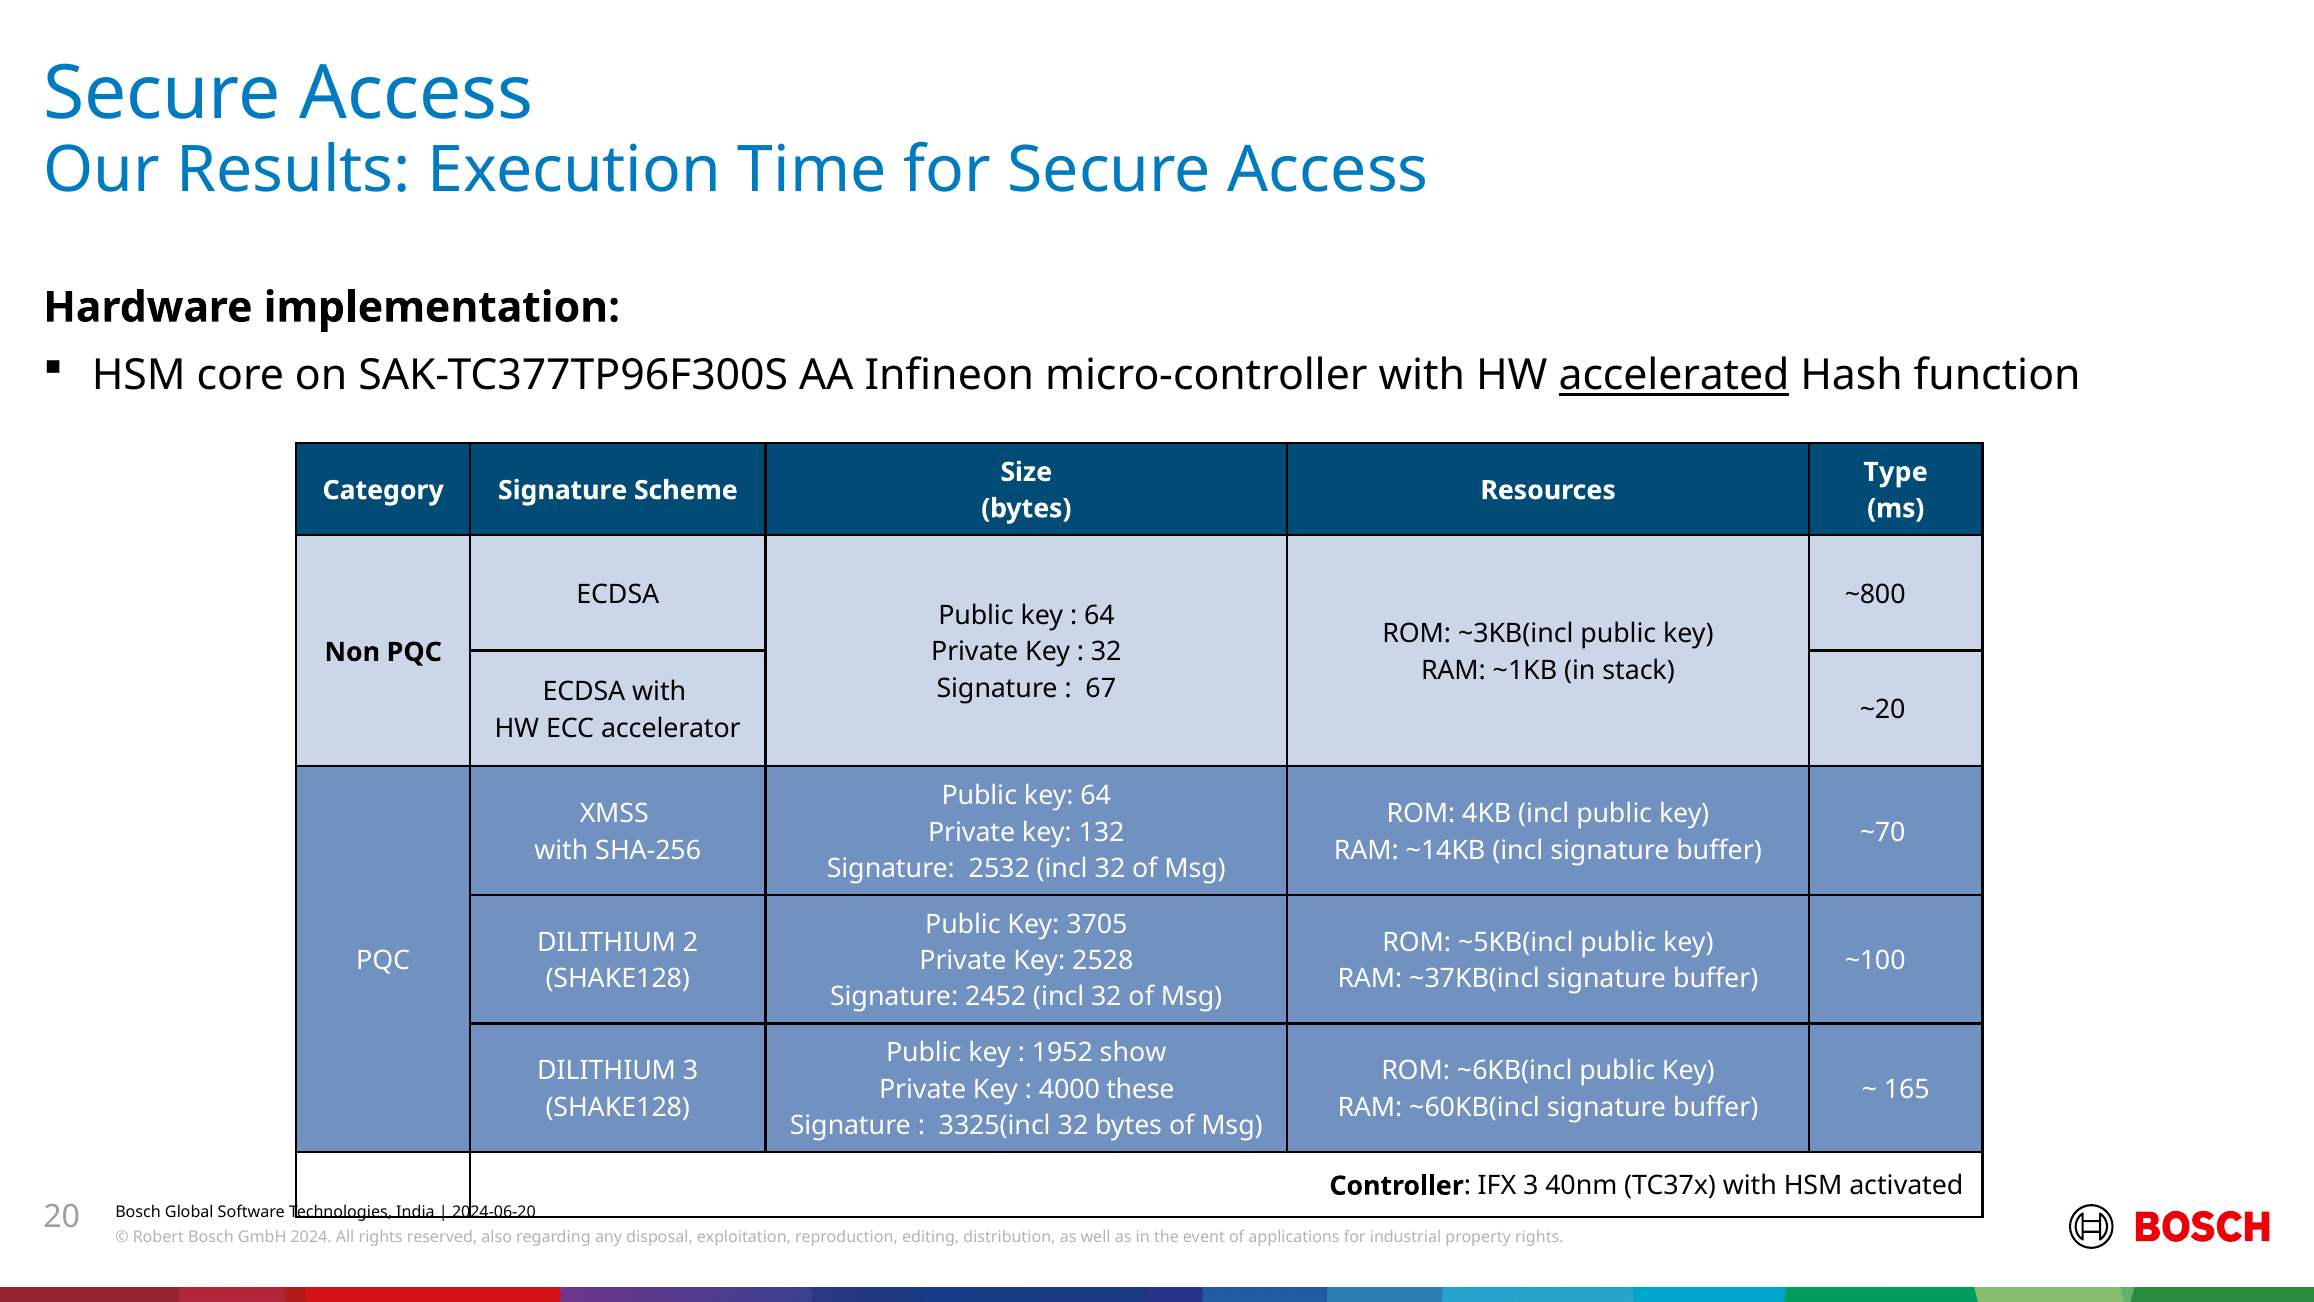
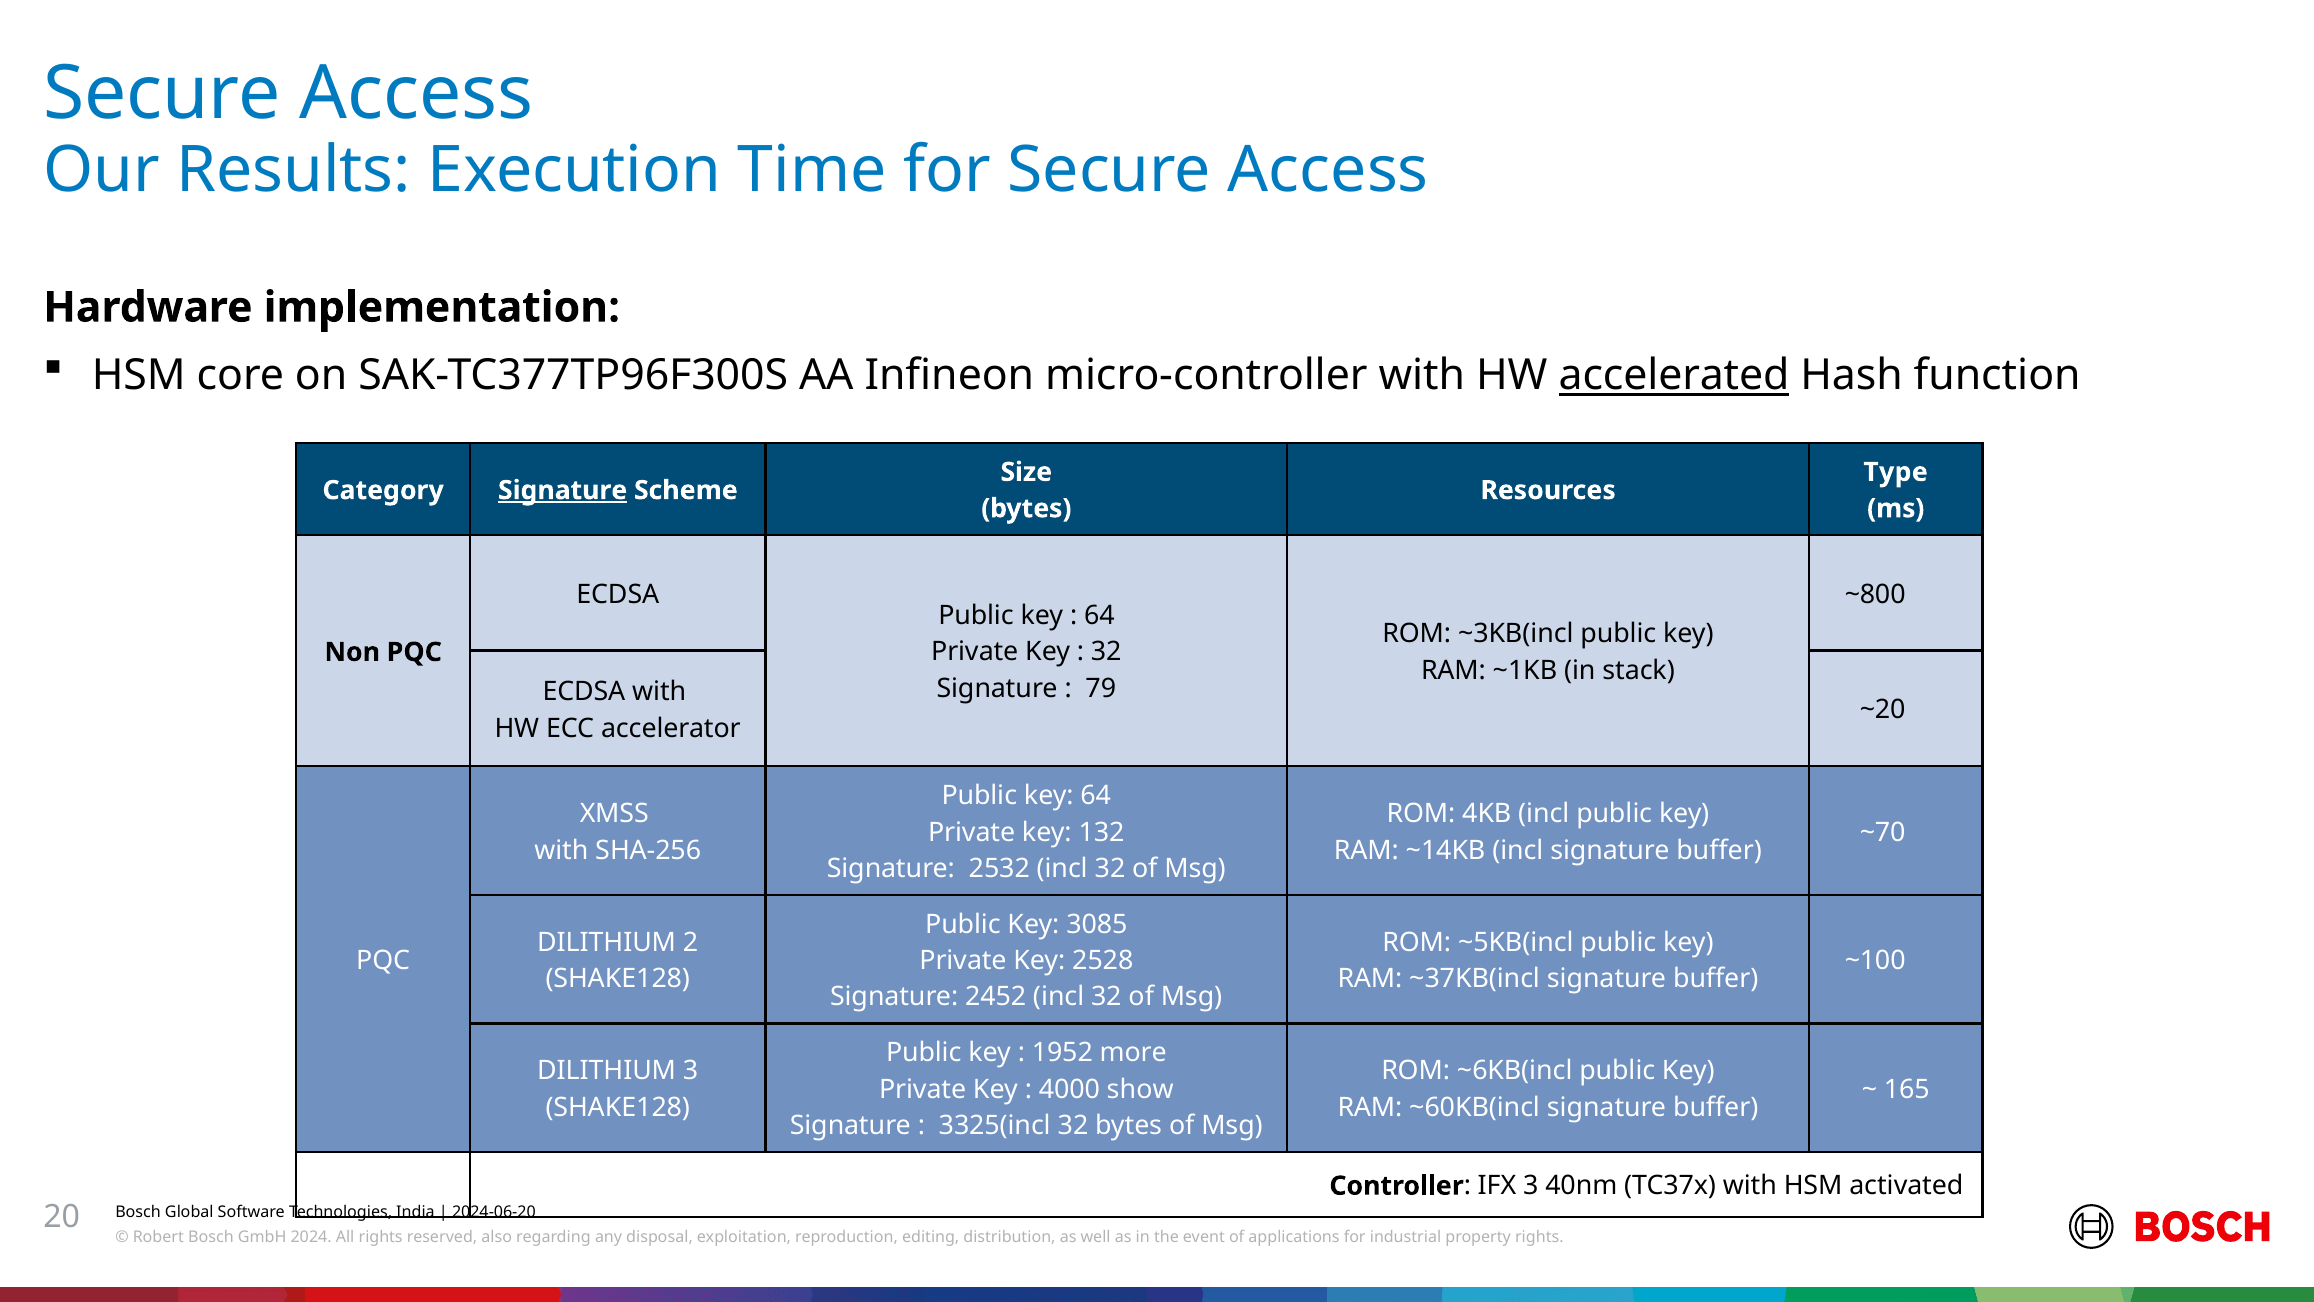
Signature underline: none -> present (563, 490)
67: 67 -> 79 (1101, 688)
3705: 3705 -> 3085 (1097, 924)
show: show -> more (1133, 1053)
these: these -> show (1140, 1089)
